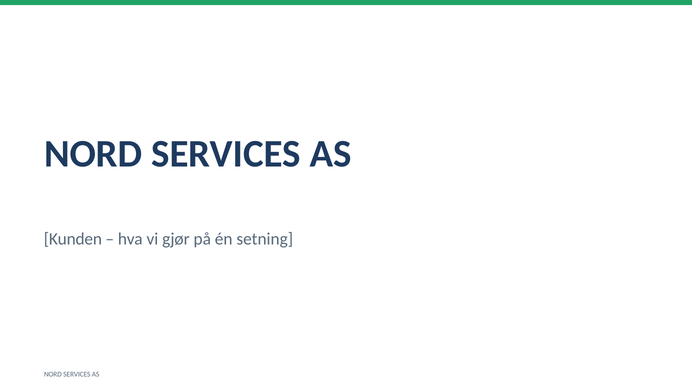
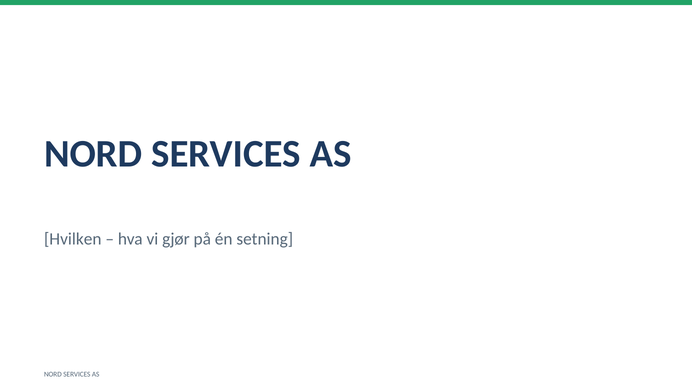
Kunden: Kunden -> Hvilken (73, 238)
